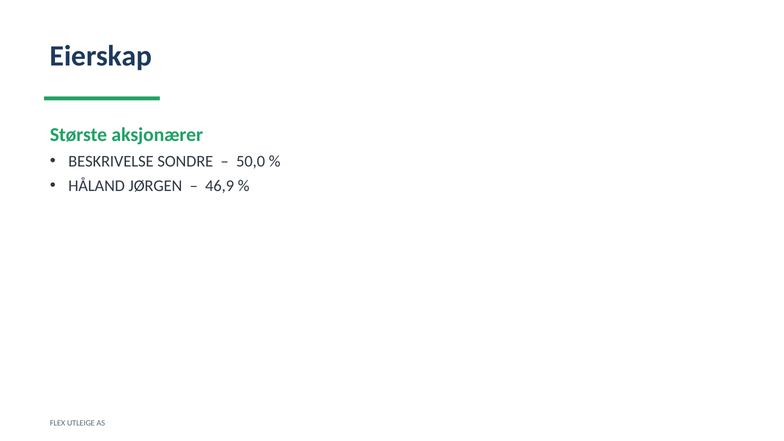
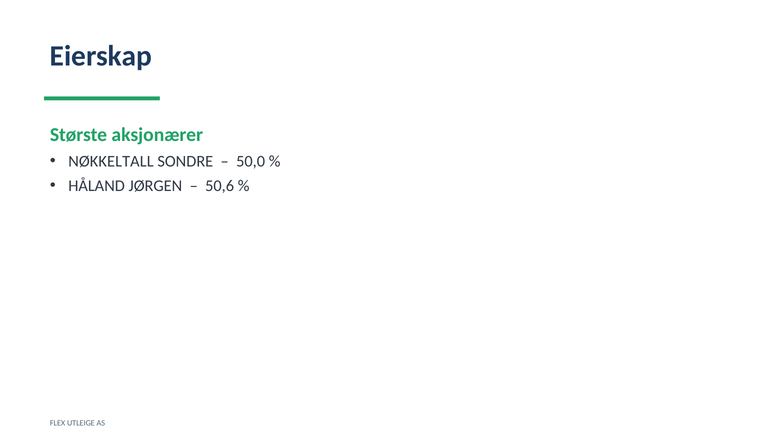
BESKRIVELSE: BESKRIVELSE -> NØKKELTALL (111, 161)
46,9: 46,9 -> 50,6 (220, 186)
